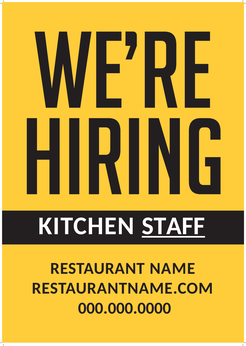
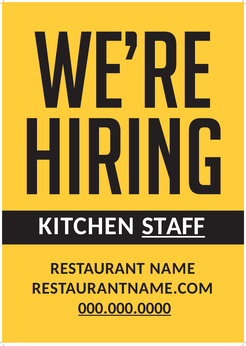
000.000.0000 underline: none -> present (125, 308)
